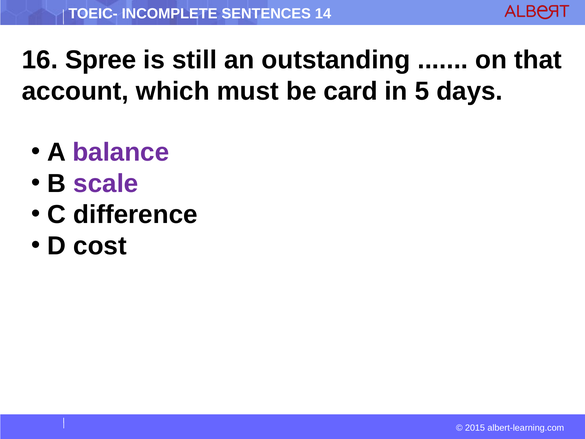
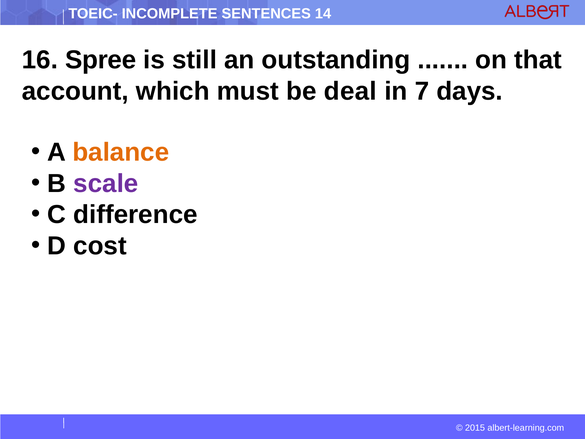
card: card -> deal (350, 91)
5: 5 -> 7 (422, 91)
balance colour: purple -> orange (121, 152)
